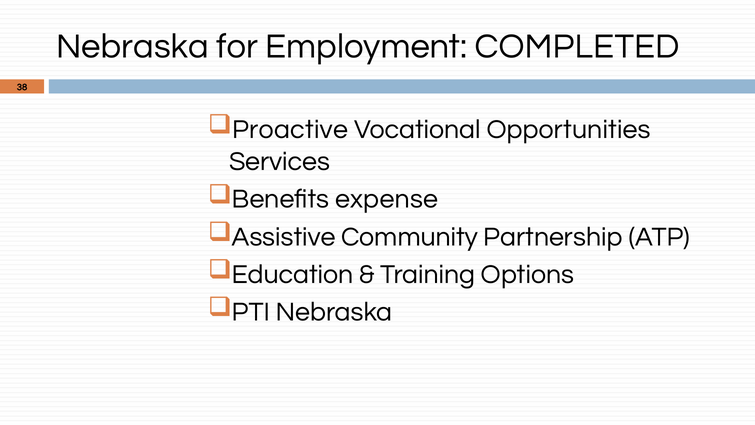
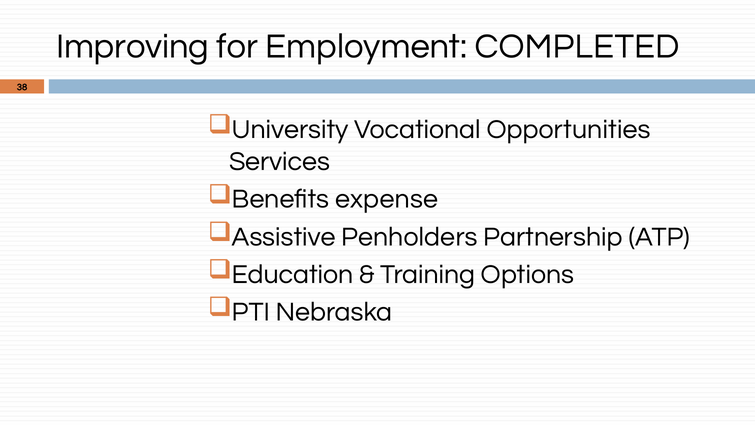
Nebraska: Nebraska -> Improving (133, 46)
Proactive: Proactive -> University (290, 129)
Community: Community -> Penholders (409, 237)
